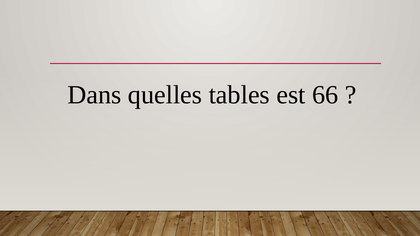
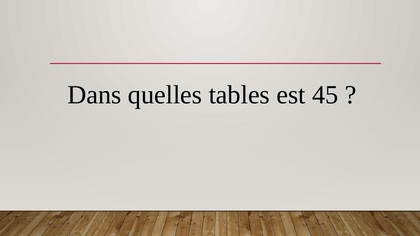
66: 66 -> 45 (325, 95)
